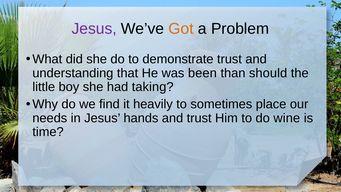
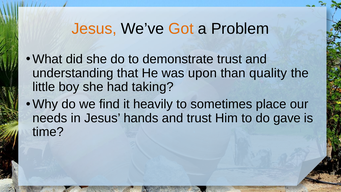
Jesus colour: purple -> orange (94, 29)
been: been -> upon (202, 73)
should: should -> quality (268, 73)
wine: wine -> gave (287, 118)
